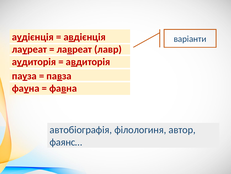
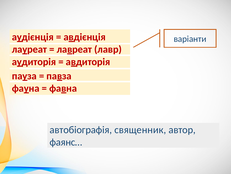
філологиня: філологиня -> священник (140, 129)
